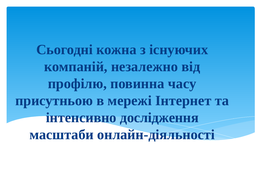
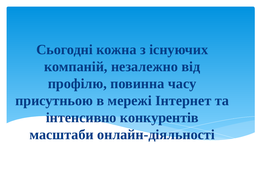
дослідження: дослідження -> конкурентів (159, 117)
